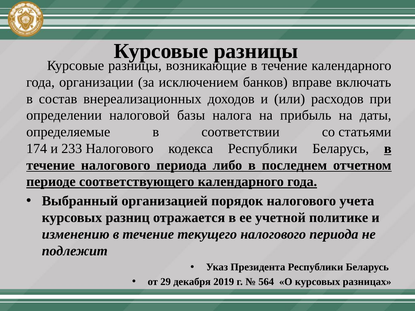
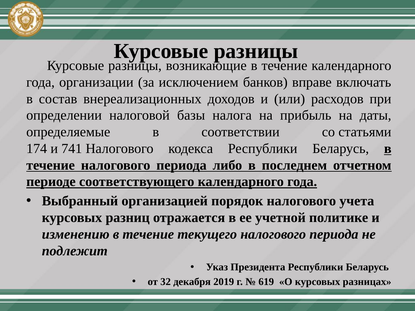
233: 233 -> 741 (72, 149)
29: 29 -> 32 (166, 282)
564: 564 -> 619 (266, 282)
